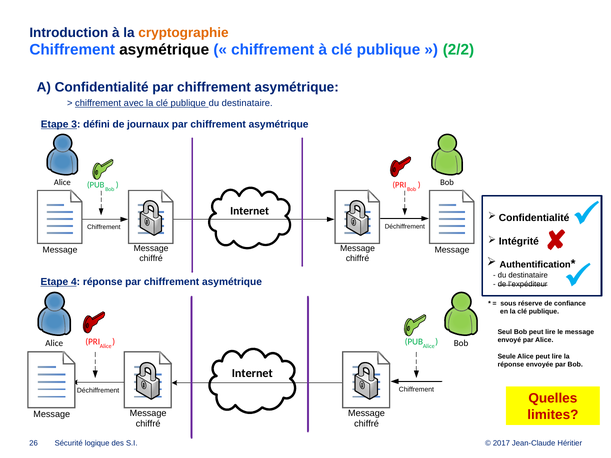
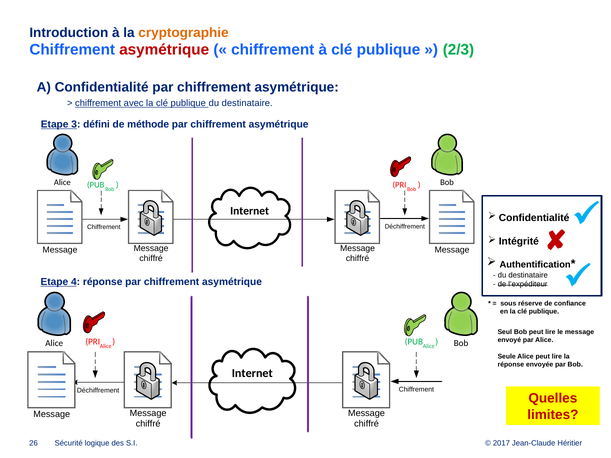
asymétrique colour: black -> red (164, 50)
2/2: 2/2 -> 2/3 (458, 50)
journaux: journaux -> méthode (148, 124)
